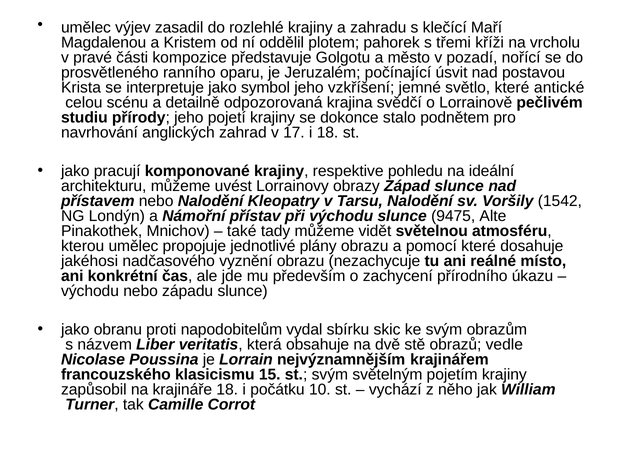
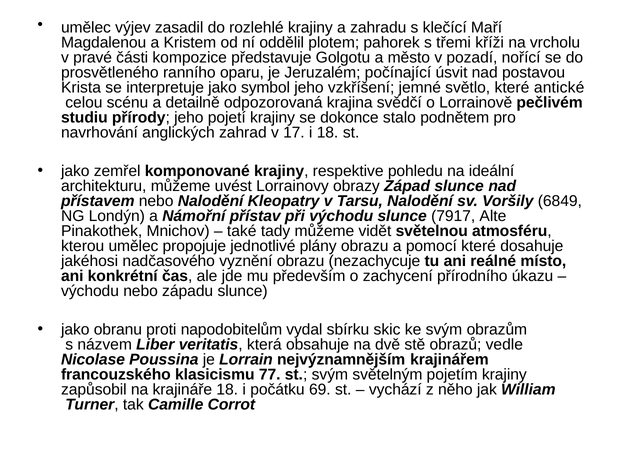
pracují: pracují -> zemřel (117, 171)
1542: 1542 -> 6849 (560, 201)
9475: 9475 -> 7917 (453, 216)
15: 15 -> 77 (270, 375)
10: 10 -> 69 (320, 390)
